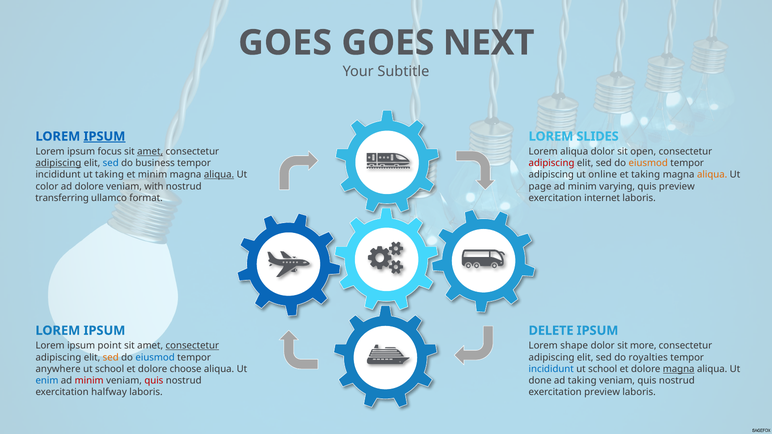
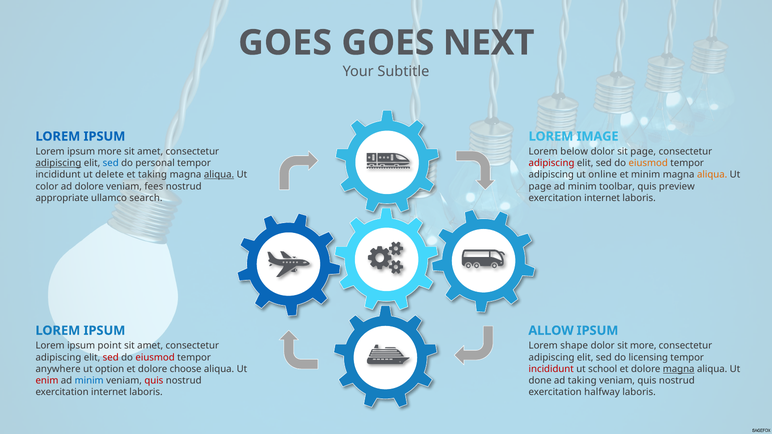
IPSUM underline: present -> none (104, 136)
SLIDES: SLIDES -> IMAGE (598, 136)
ipsum focus: focus -> more (110, 152)
amet underline: present -> none (150, 152)
Lorem aliqua: aliqua -> below (574, 152)
sit open: open -> page (643, 152)
business: business -> personal (155, 163)
ut taking: taking -> delete (110, 175)
et minim: minim -> taking (153, 175)
et taking: taking -> minim (646, 175)
with: with -> fees (154, 186)
varying: varying -> toolbar (617, 186)
transferring: transferring -> appropriate (62, 198)
format: format -> search (146, 198)
DELETE: DELETE -> ALLOW (551, 331)
consectetur underline: present -> none (192, 346)
sed colour: orange -> red (111, 358)
eiusmod colour: blue -> red (155, 358)
royalties: royalties -> licensing (648, 358)
school: school -> option (110, 369)
incididunt colour: blue -> red (551, 369)
enim colour: blue -> red (47, 381)
minim colour: red -> blue (89, 381)
halfway: halfway -> internet (109, 392)
exercitation preview: preview -> halfway (602, 392)
